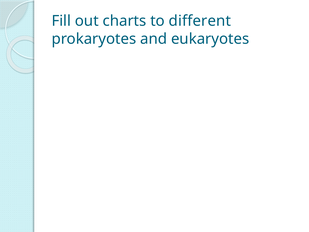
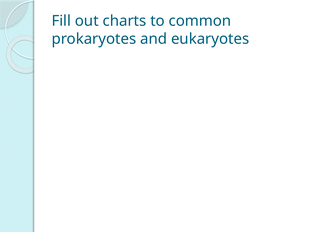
different: different -> common (200, 21)
